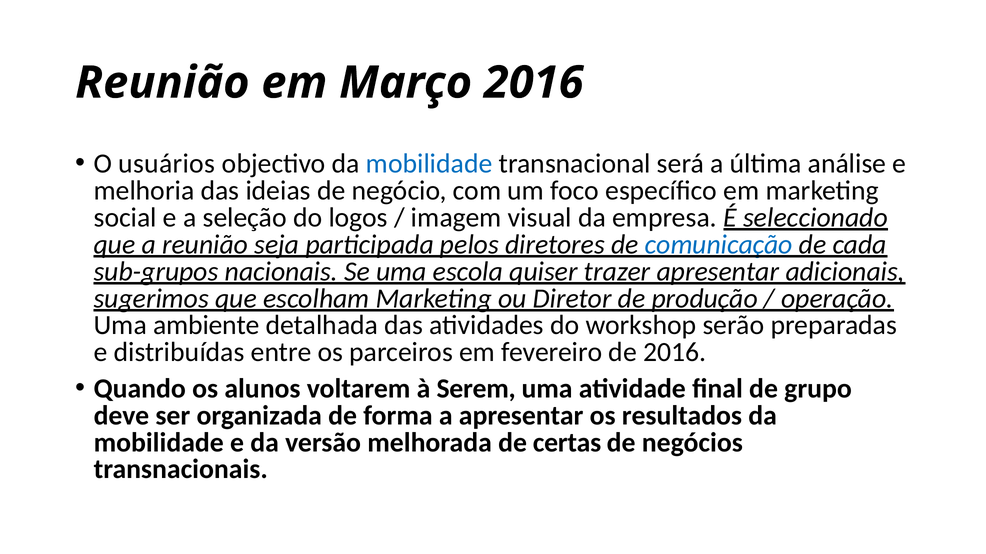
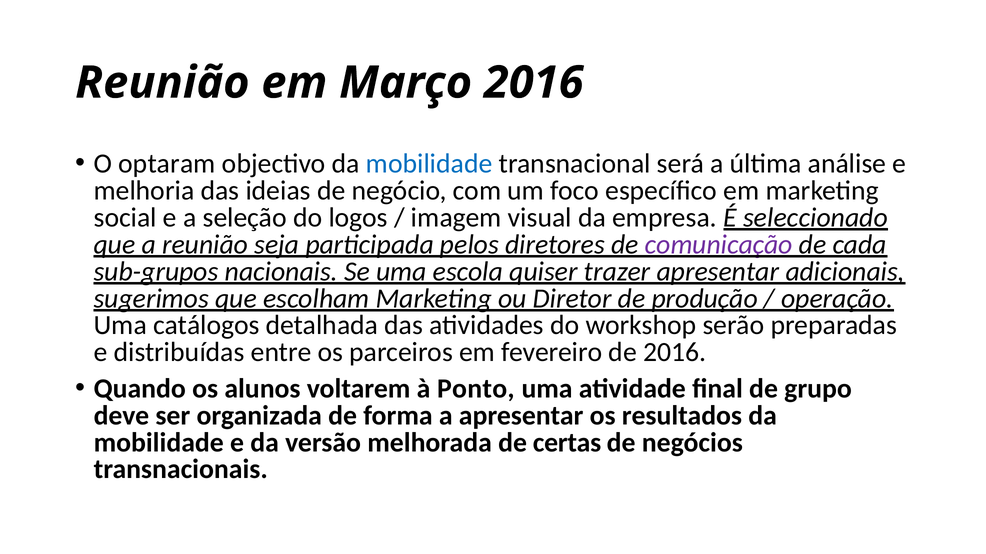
usuários: usuários -> optaram (167, 164)
comunicação colour: blue -> purple (719, 245)
ambiente: ambiente -> catálogos (206, 326)
Serem: Serem -> Ponto (476, 389)
